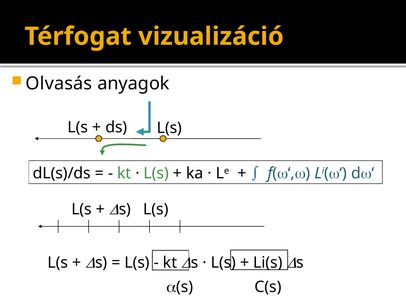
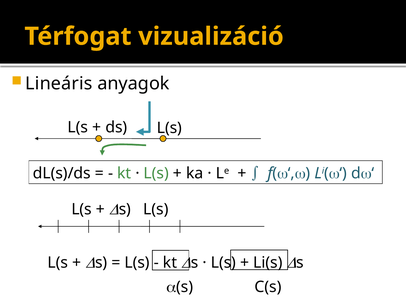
Olvasás: Olvasás -> Lineáris (59, 84)
